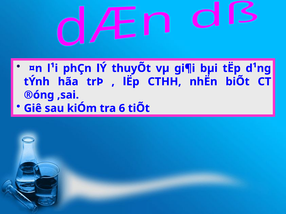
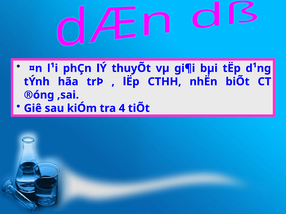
6: 6 -> 4 (122, 108)
